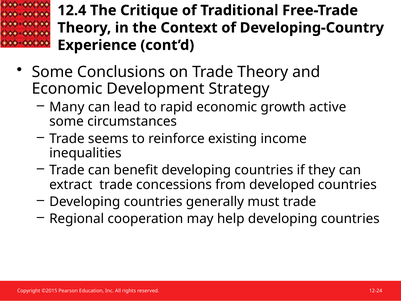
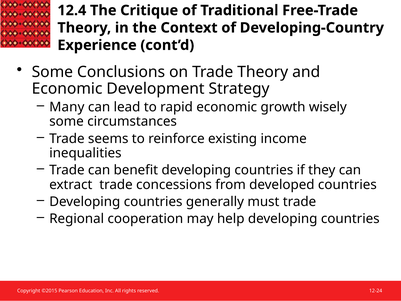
active: active -> wisely (328, 107)
